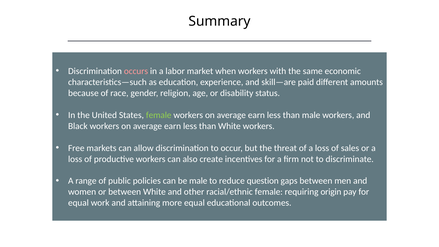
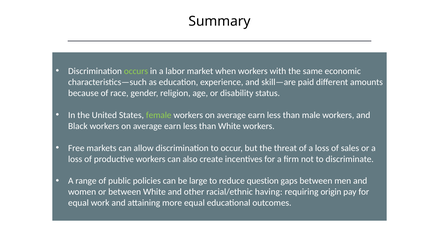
occurs colour: pink -> light green (136, 71)
be male: male -> large (198, 181)
racial/ethnic female: female -> having (269, 192)
